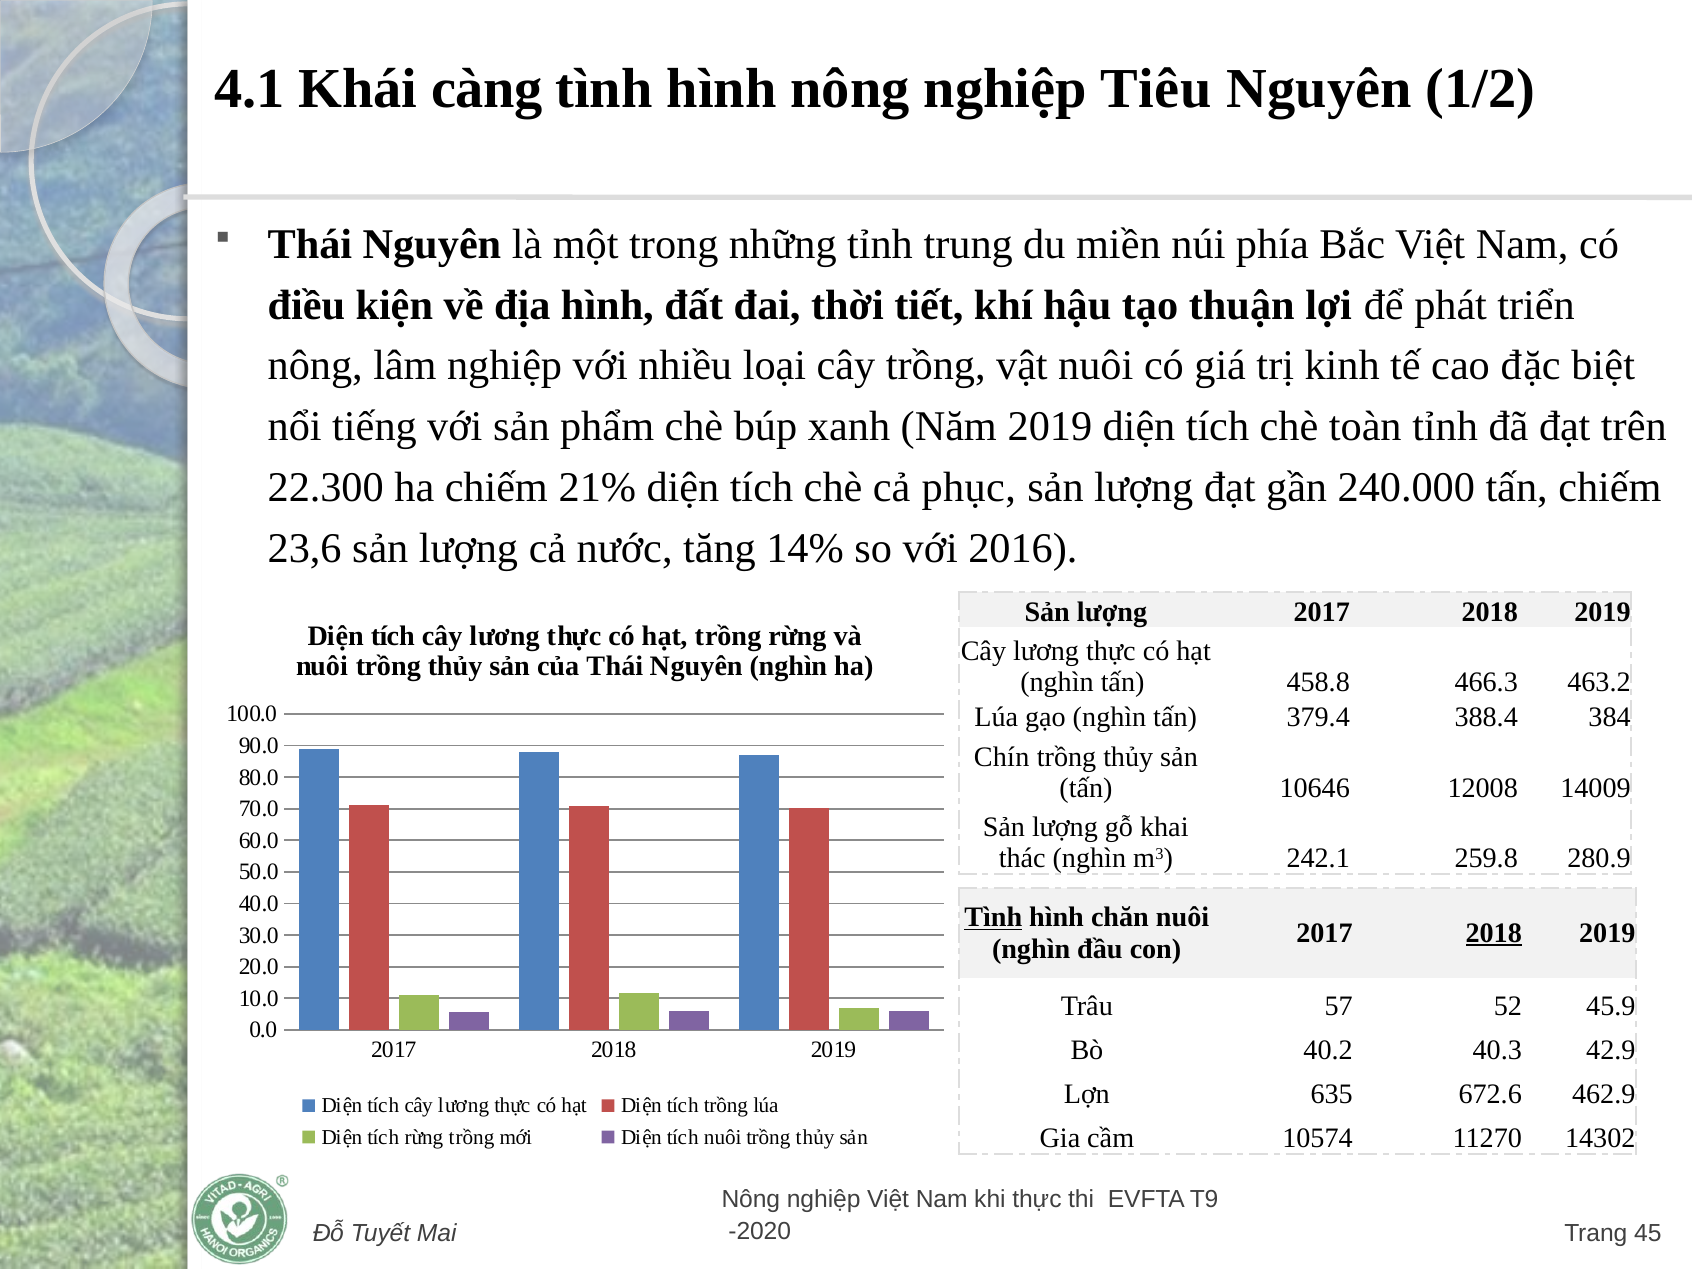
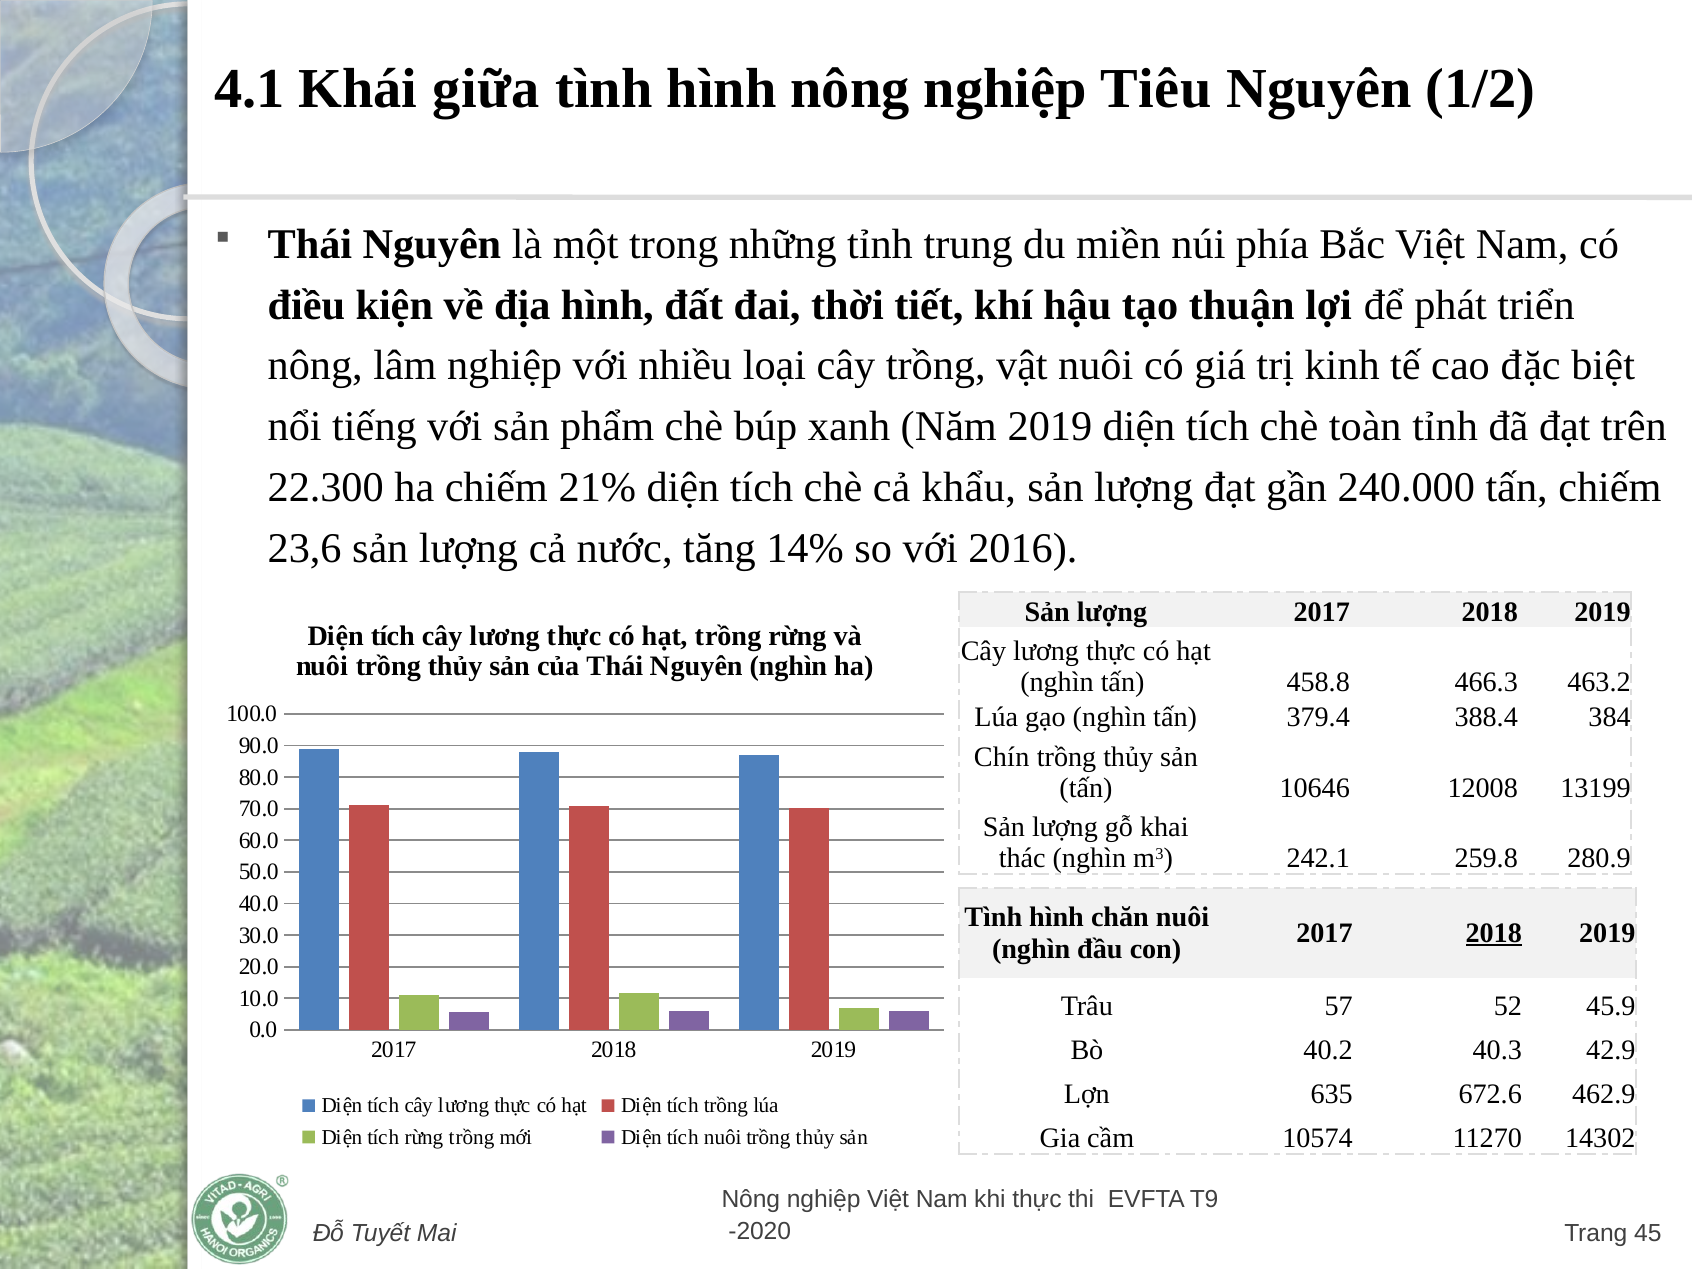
càng: càng -> giữa (486, 88)
phục: phục -> khẩu (969, 488)
14009: 14009 -> 13199 (1596, 788)
Tình underline: present -> none (993, 917)
